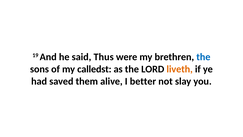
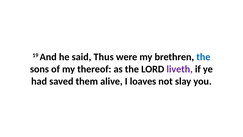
calledst: calledst -> thereof (94, 69)
liveth colour: orange -> purple (180, 69)
better: better -> loaves (143, 81)
